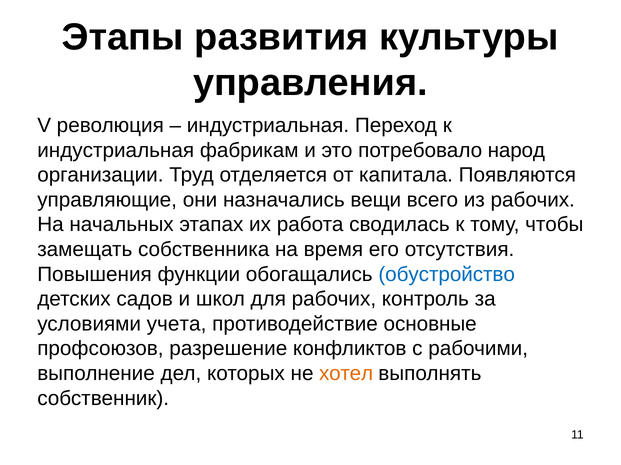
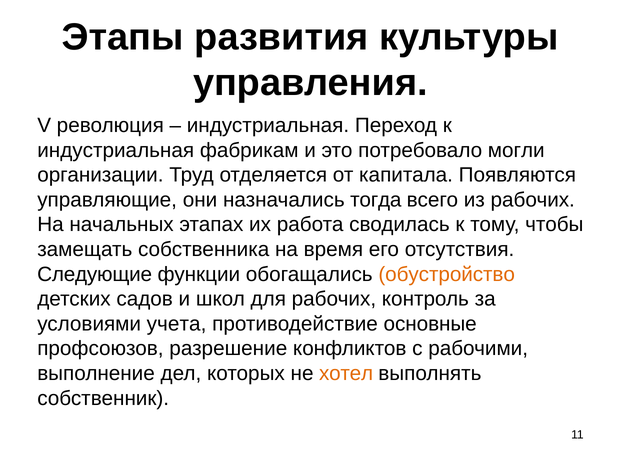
народ: народ -> могли (516, 150)
вещи: вещи -> тогда (376, 200)
Повышения: Повышения -> Следующие (95, 275)
обустройство colour: blue -> orange (447, 275)
